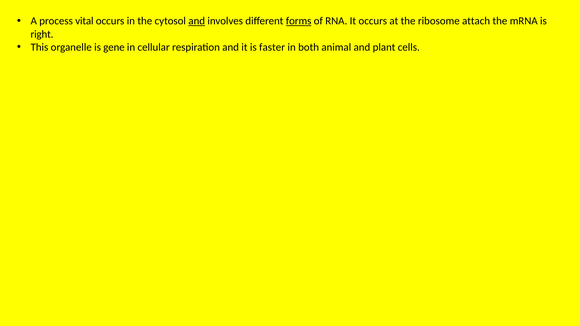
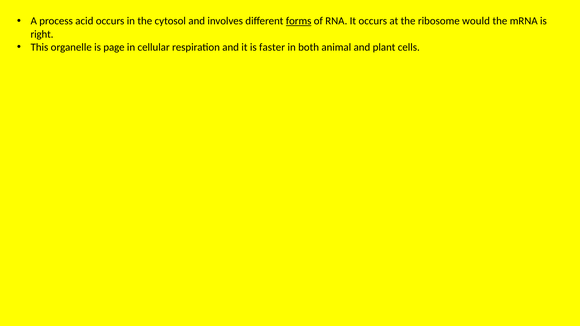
vital: vital -> acid (84, 21)
and underline: present -> none (197, 21)
attach: attach -> would (476, 21)
gene: gene -> page (114, 47)
